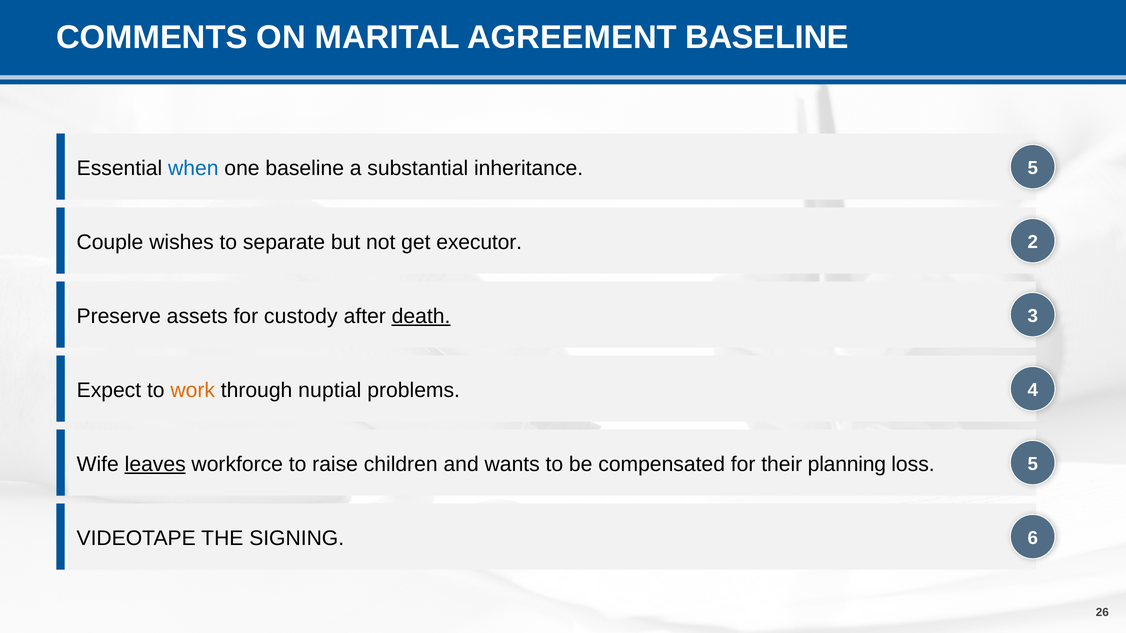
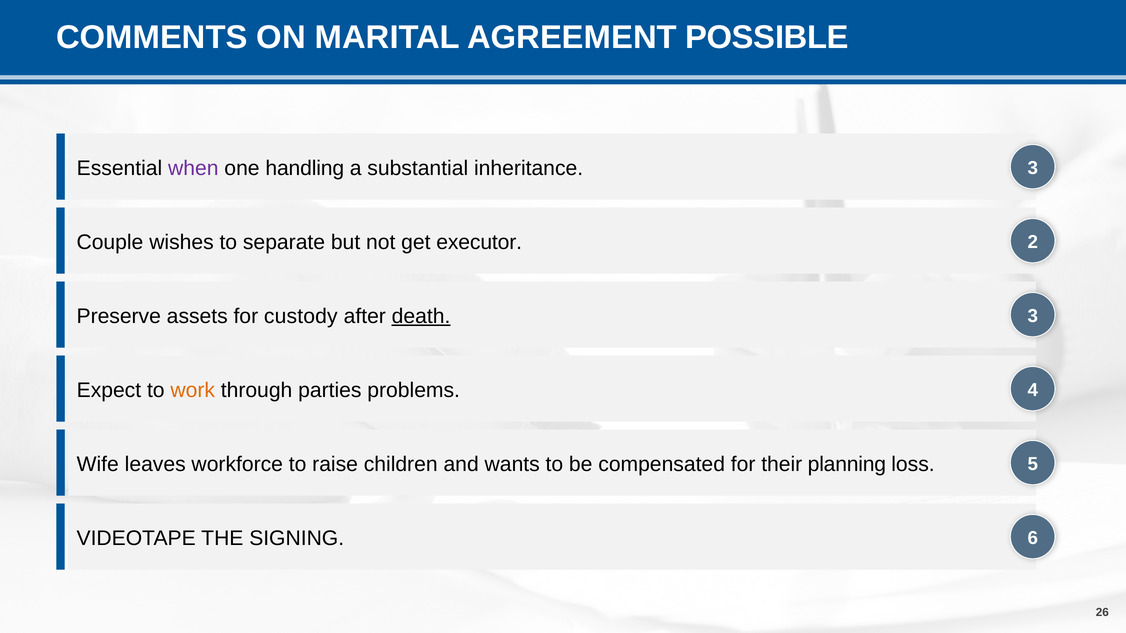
AGREEMENT BASELINE: BASELINE -> POSSIBLE (767, 37)
when colour: blue -> purple (193, 168)
one baseline: baseline -> handling (305, 168)
inheritance 5: 5 -> 3 (1033, 168)
nuptial: nuptial -> parties (330, 390)
leaves underline: present -> none (155, 464)
